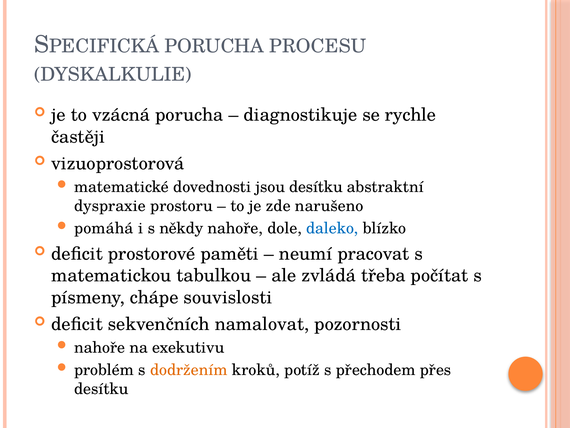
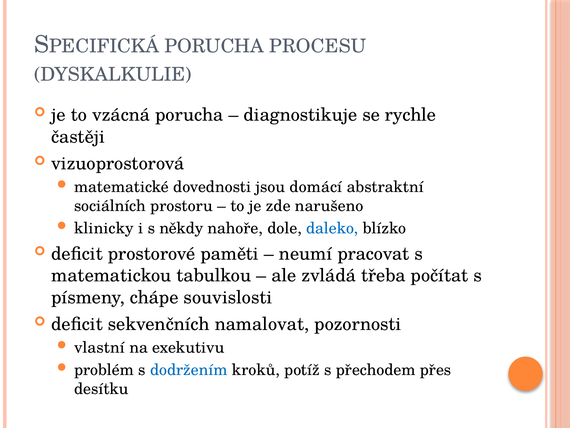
jsou desítku: desítku -> domácí (316, 187)
dyspraxie: dyspraxie -> sociálních (110, 206)
pomáhá: pomáhá -> klinicky (104, 228)
nahoře: nahoře -> vlastní (99, 347)
dodržením colour: orange -> blue (189, 370)
